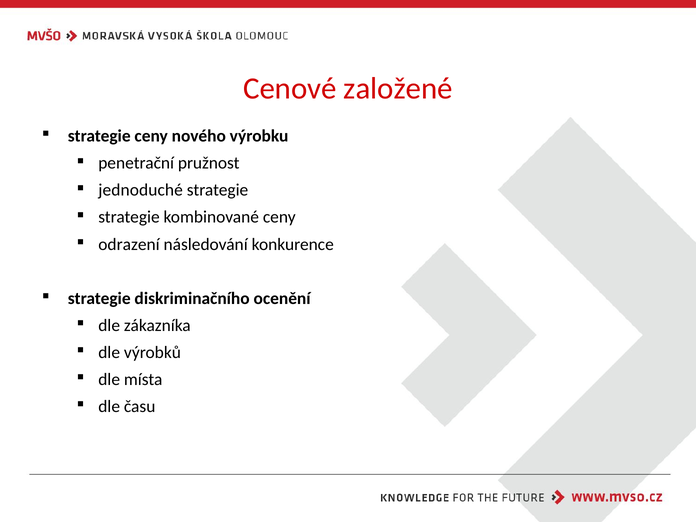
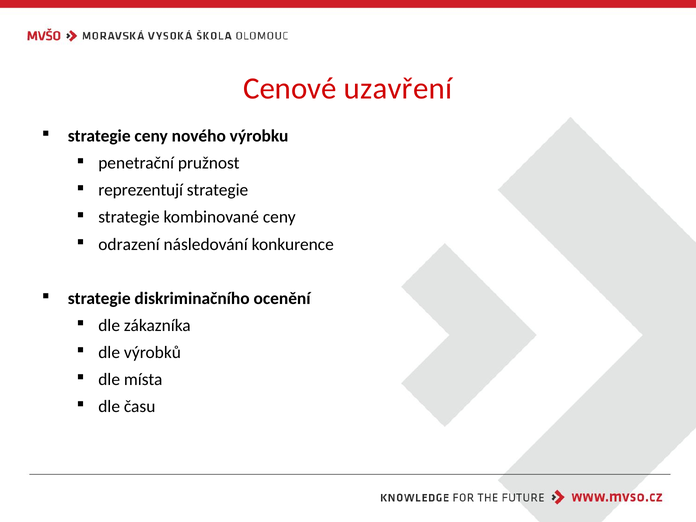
založené: založené -> uzavření (398, 88)
jednoduché: jednoduché -> reprezentují (141, 190)
